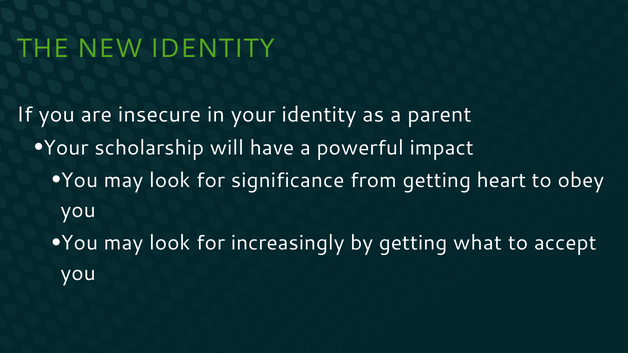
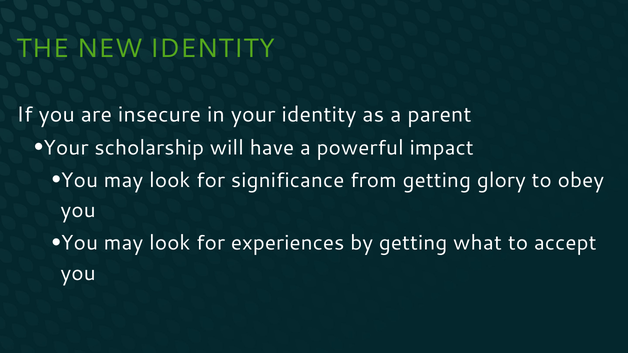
heart: heart -> glory (501, 180)
increasingly: increasingly -> experiences (288, 243)
